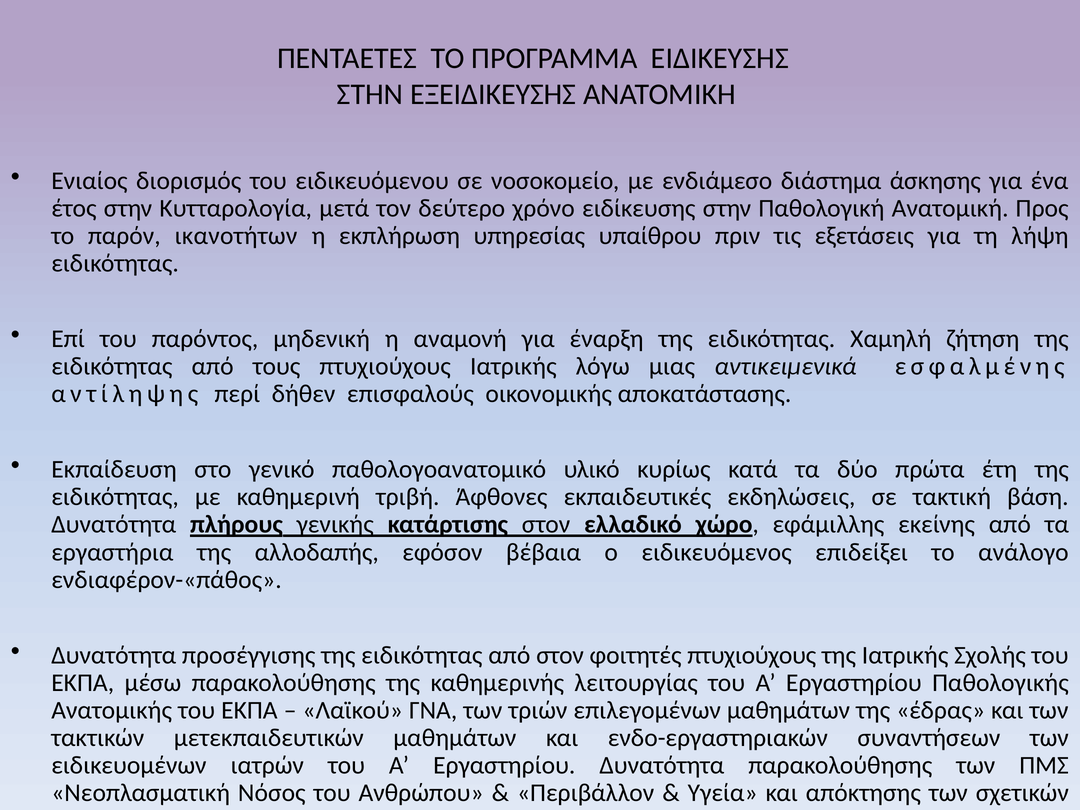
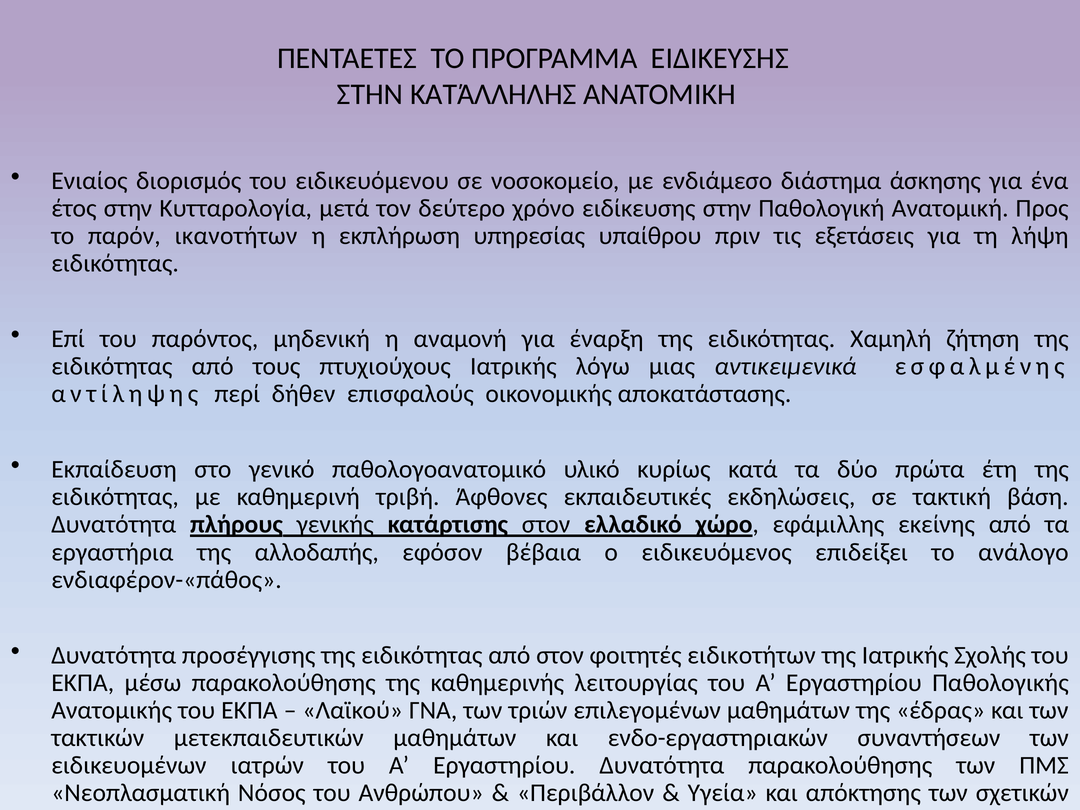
ΕΞΕΙΔΙΚΕΥΣΗΣ: ΕΞΕΙΔΙΚΕΥΣΗΣ -> ΚΑΤΆΛΛΗΛΗΣ (493, 94)
φοιτητές πτυχιούχους: πτυχιούχους -> ειδικοτήτων (752, 655)
